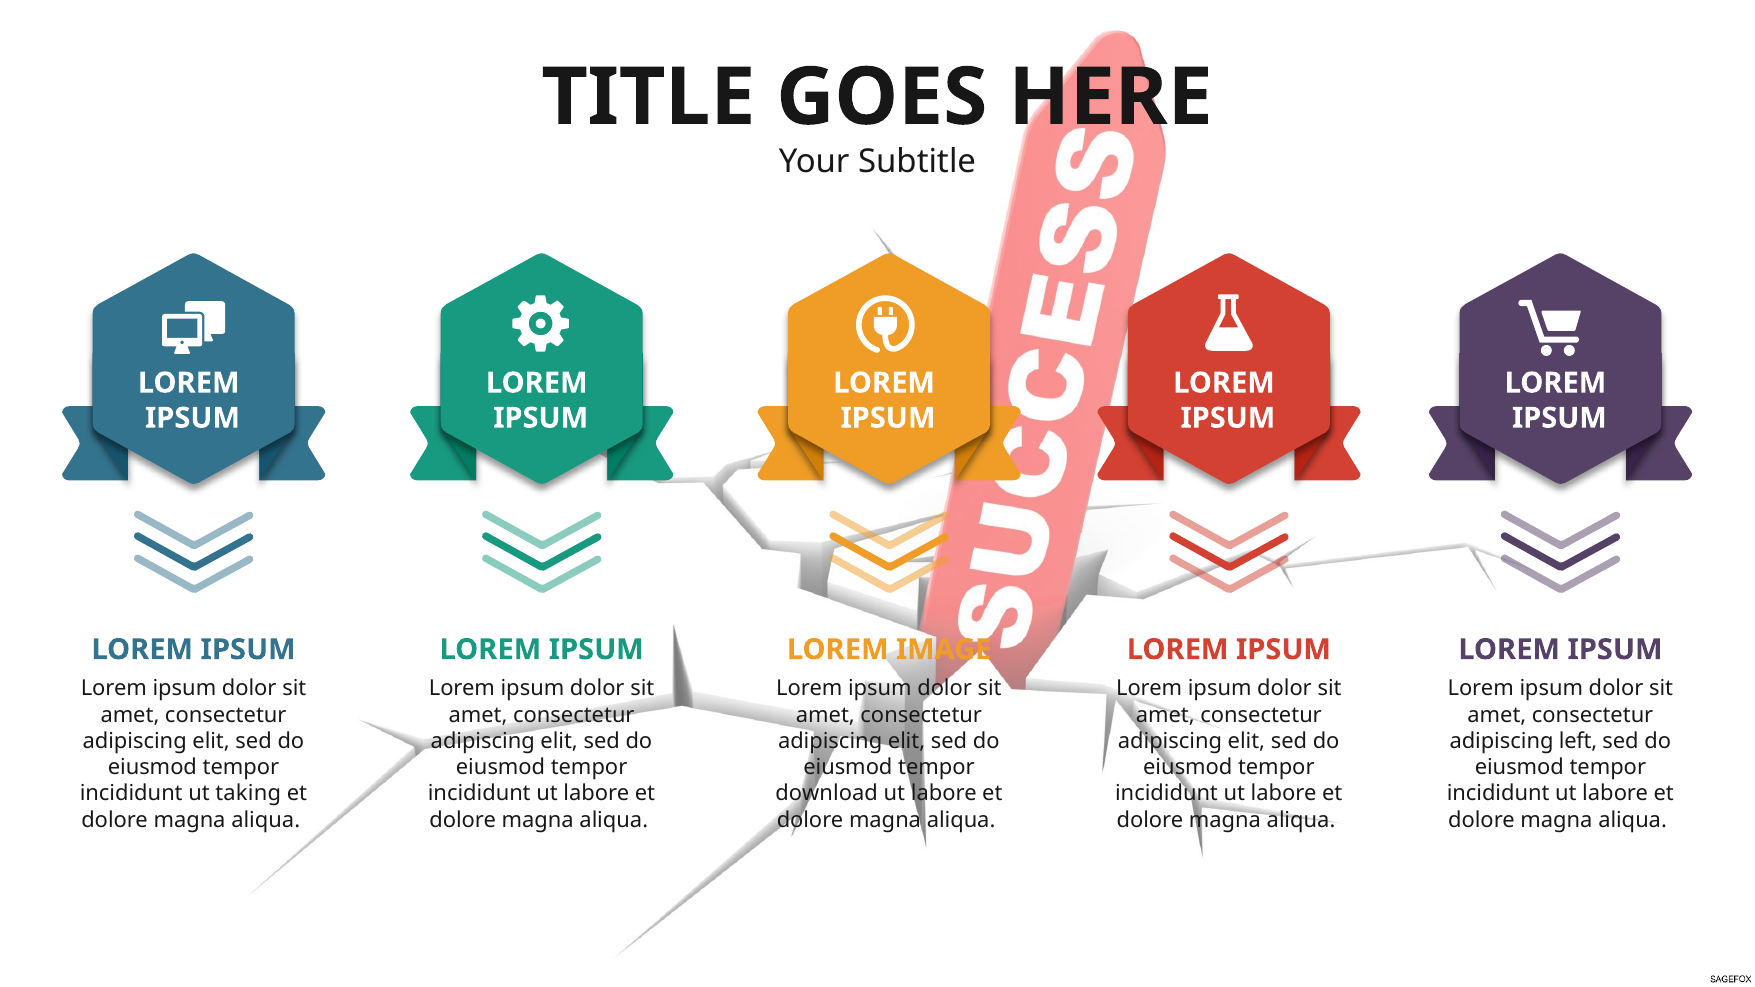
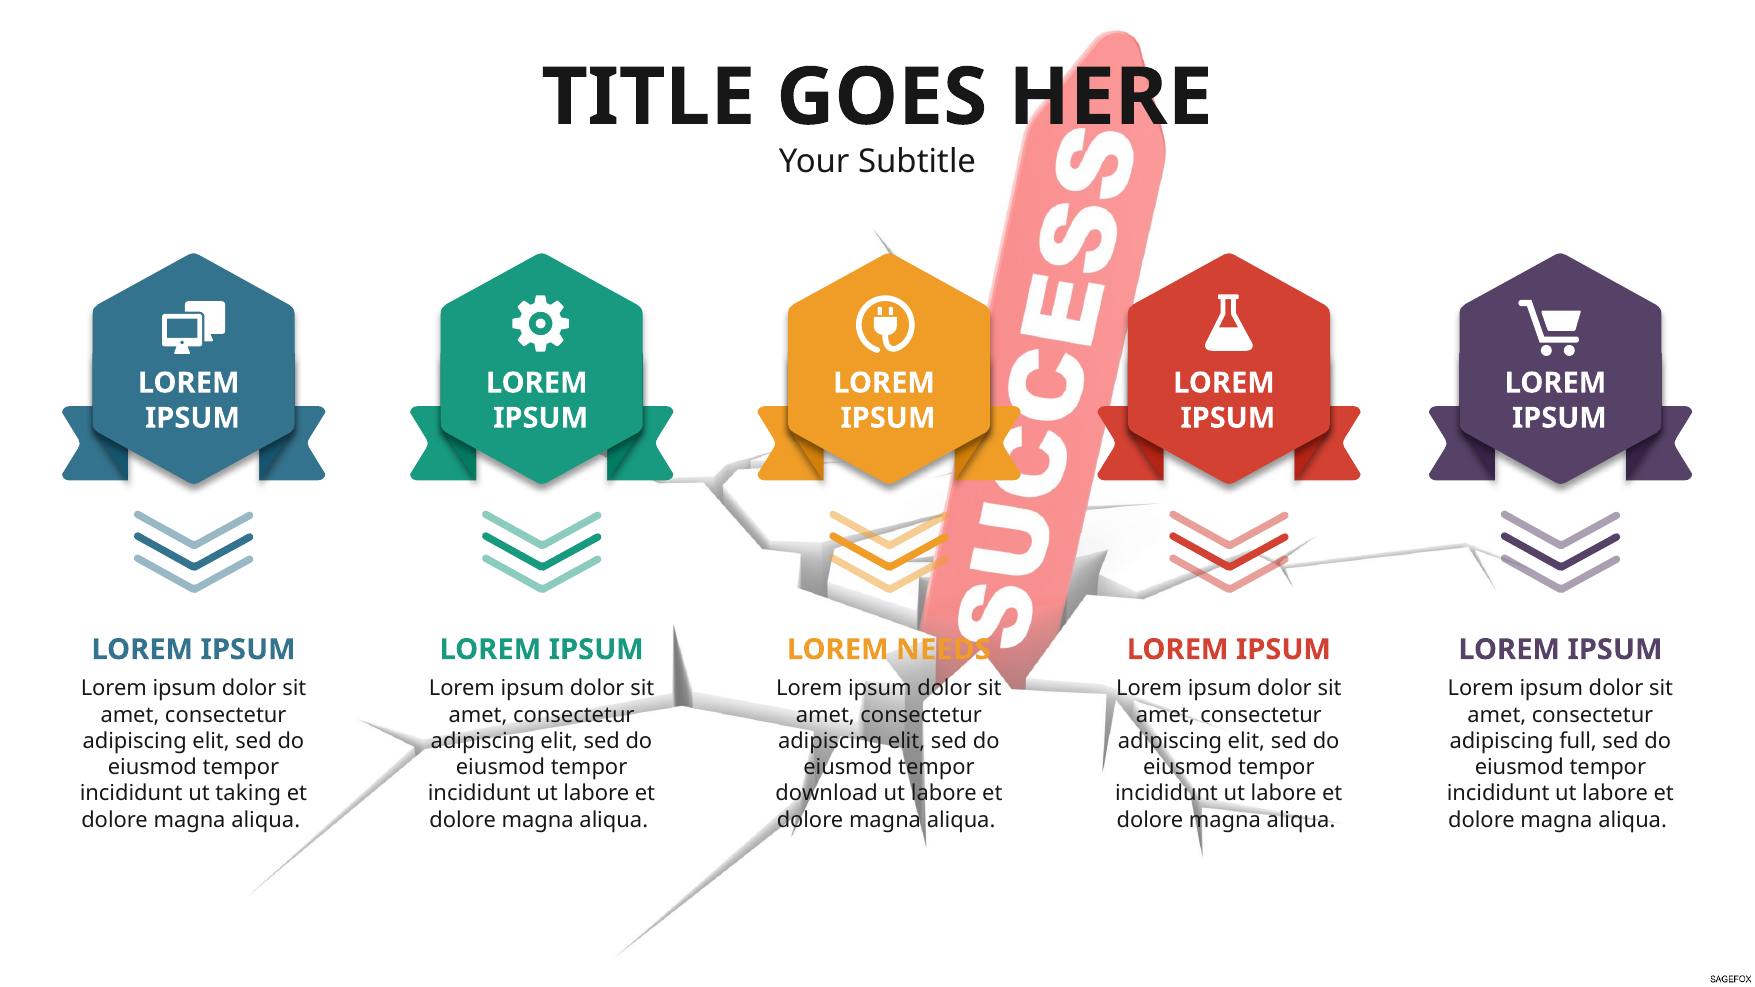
IMAGE: IMAGE -> NEEDS (943, 650)
left: left -> full (1578, 741)
